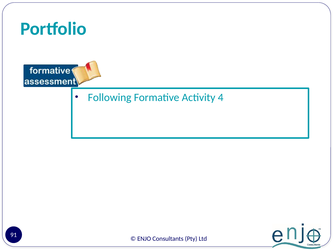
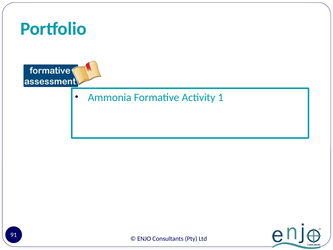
Following: Following -> Ammonia (110, 97)
4: 4 -> 1 (221, 97)
